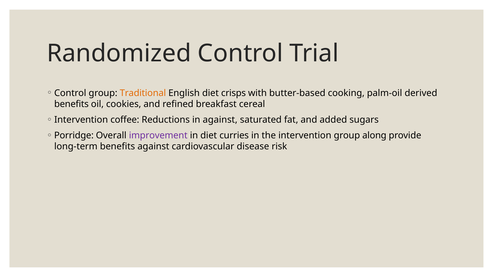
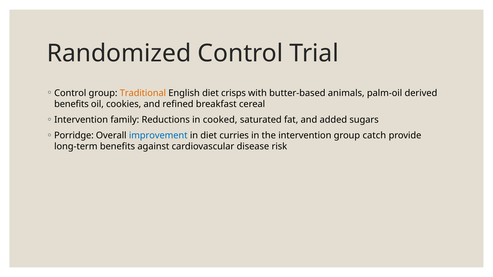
cooking: cooking -> animals (346, 93)
coffee: coffee -> family (125, 120)
in against: against -> cooked (220, 120)
improvement colour: purple -> blue (158, 136)
along: along -> catch (374, 136)
